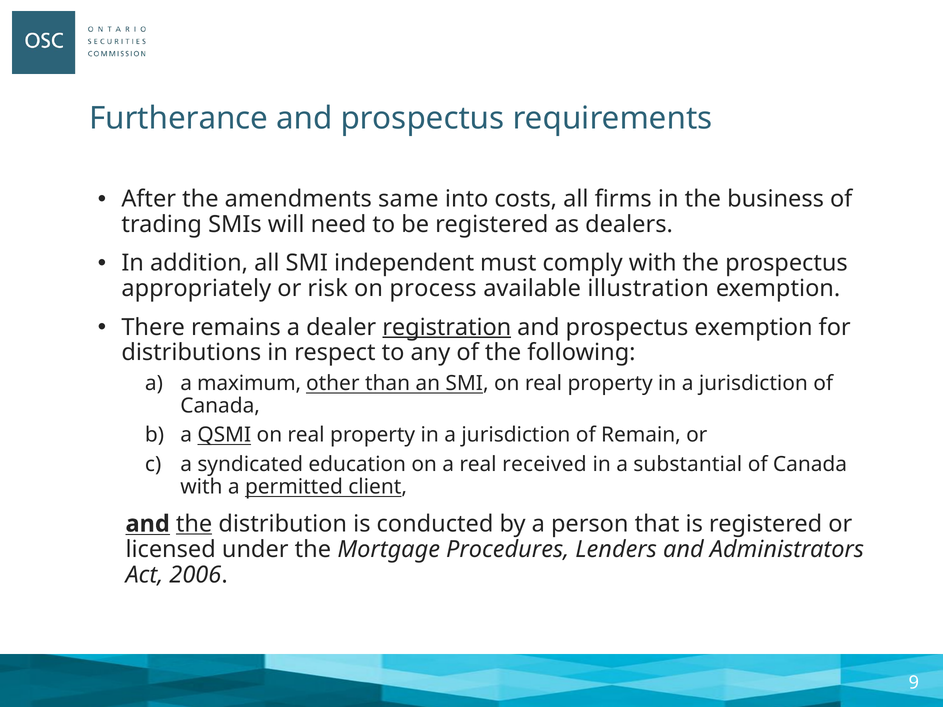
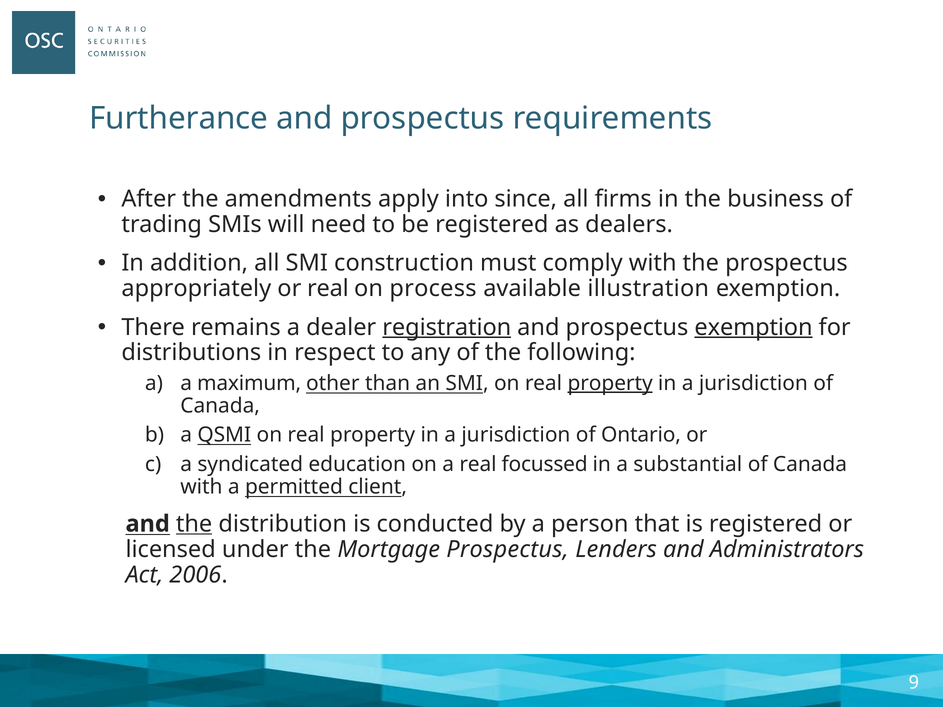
same: same -> apply (408, 199)
costs: costs -> since (526, 199)
independent: independent -> construction (404, 263)
or risk: risk -> real (328, 289)
exemption underline: none -> present (754, 327)
property underline: none -> present (610, 383)
Remain: Remain -> Ontario (641, 435)
received: received -> focussed (545, 464)
Mortgage Procedures: Procedures -> Prospectus (508, 550)
